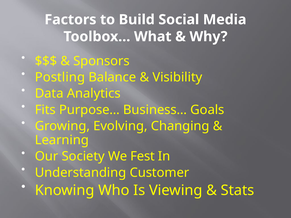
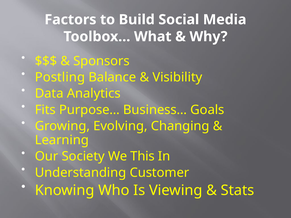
Fest: Fest -> This (143, 157)
